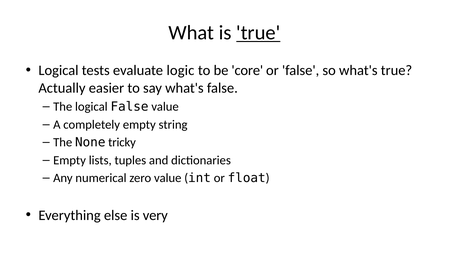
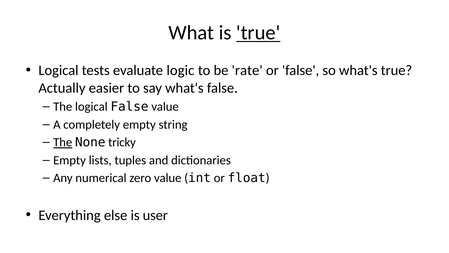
core: core -> rate (247, 70)
The underline: none -> present (63, 142)
very: very -> user (155, 215)
